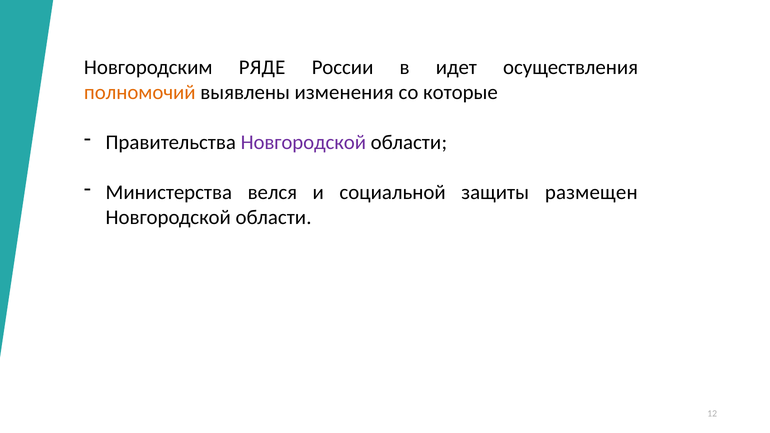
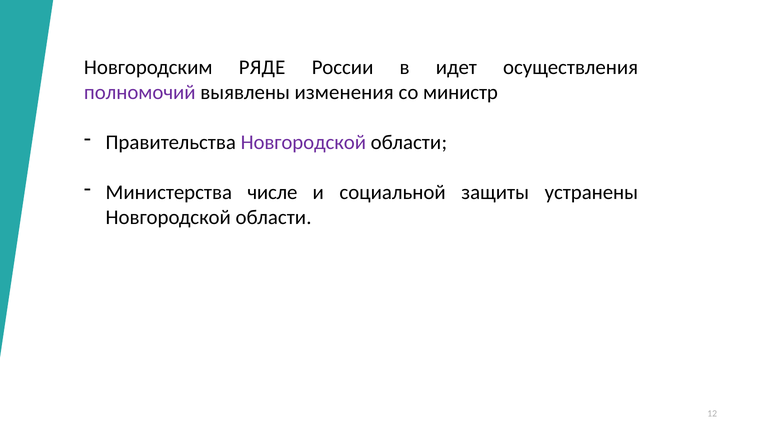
полномочий colour: orange -> purple (140, 92)
которые: которые -> министр (461, 92)
велся: велся -> числе (272, 192)
размещен: размещен -> устранены (591, 192)
